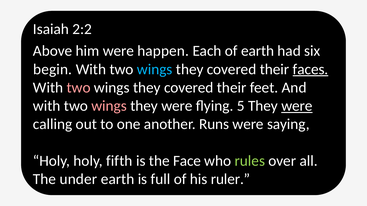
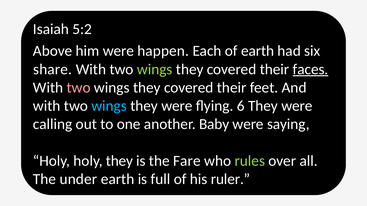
2:2: 2:2 -> 5:2 (82, 29)
begin: begin -> share (53, 69)
wings colour: light blue -> light green (155, 69)
wings colour: pink -> light blue (109, 106)
5: 5 -> 6 (241, 106)
were underline: present -> none (297, 106)
Runs: Runs -> Baby (214, 124)
holy fifth: fifth -> they (119, 161)
Face: Face -> Fare (187, 161)
